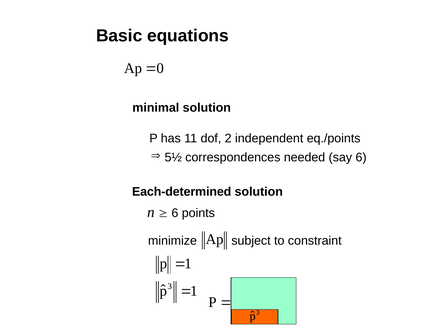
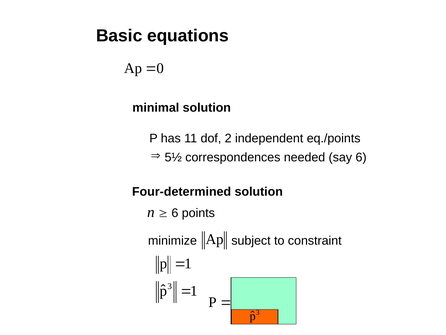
Each-determined: Each-determined -> Four-determined (182, 191)
